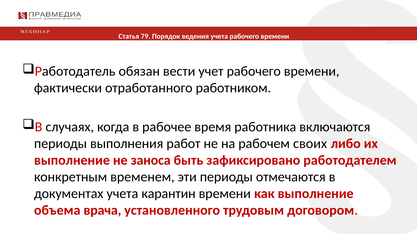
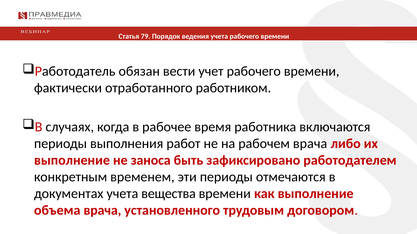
рабочем своих: своих -> врача (310, 144)
карантин: карантин -> вещества (169, 194)
